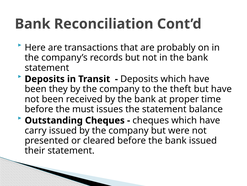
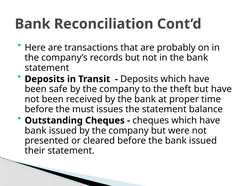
they: they -> safe (58, 89)
carry: carry -> bank (36, 130)
